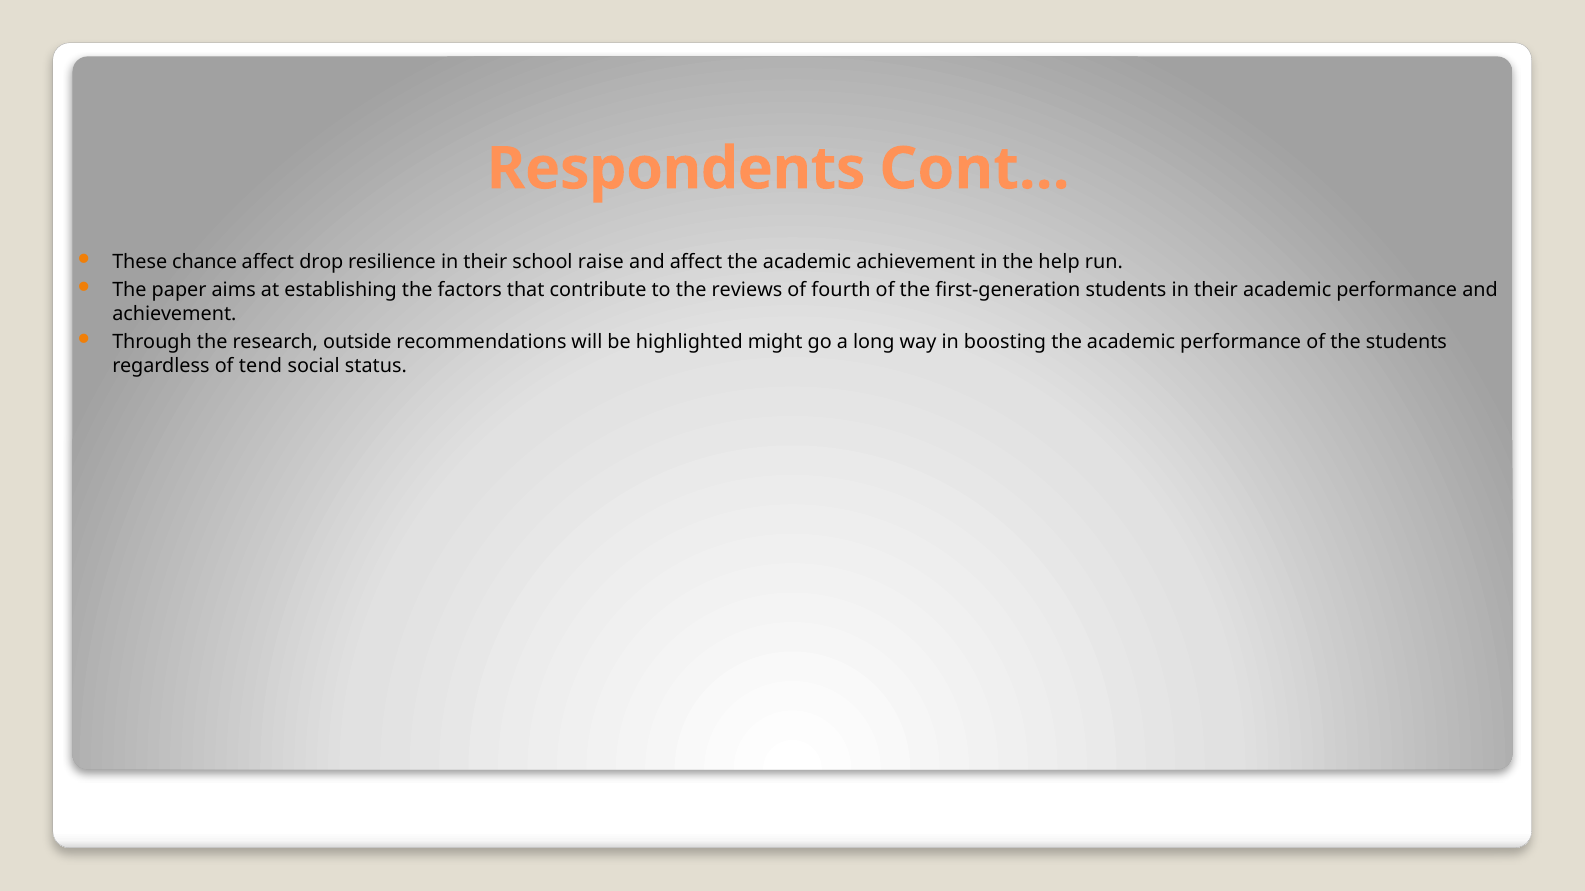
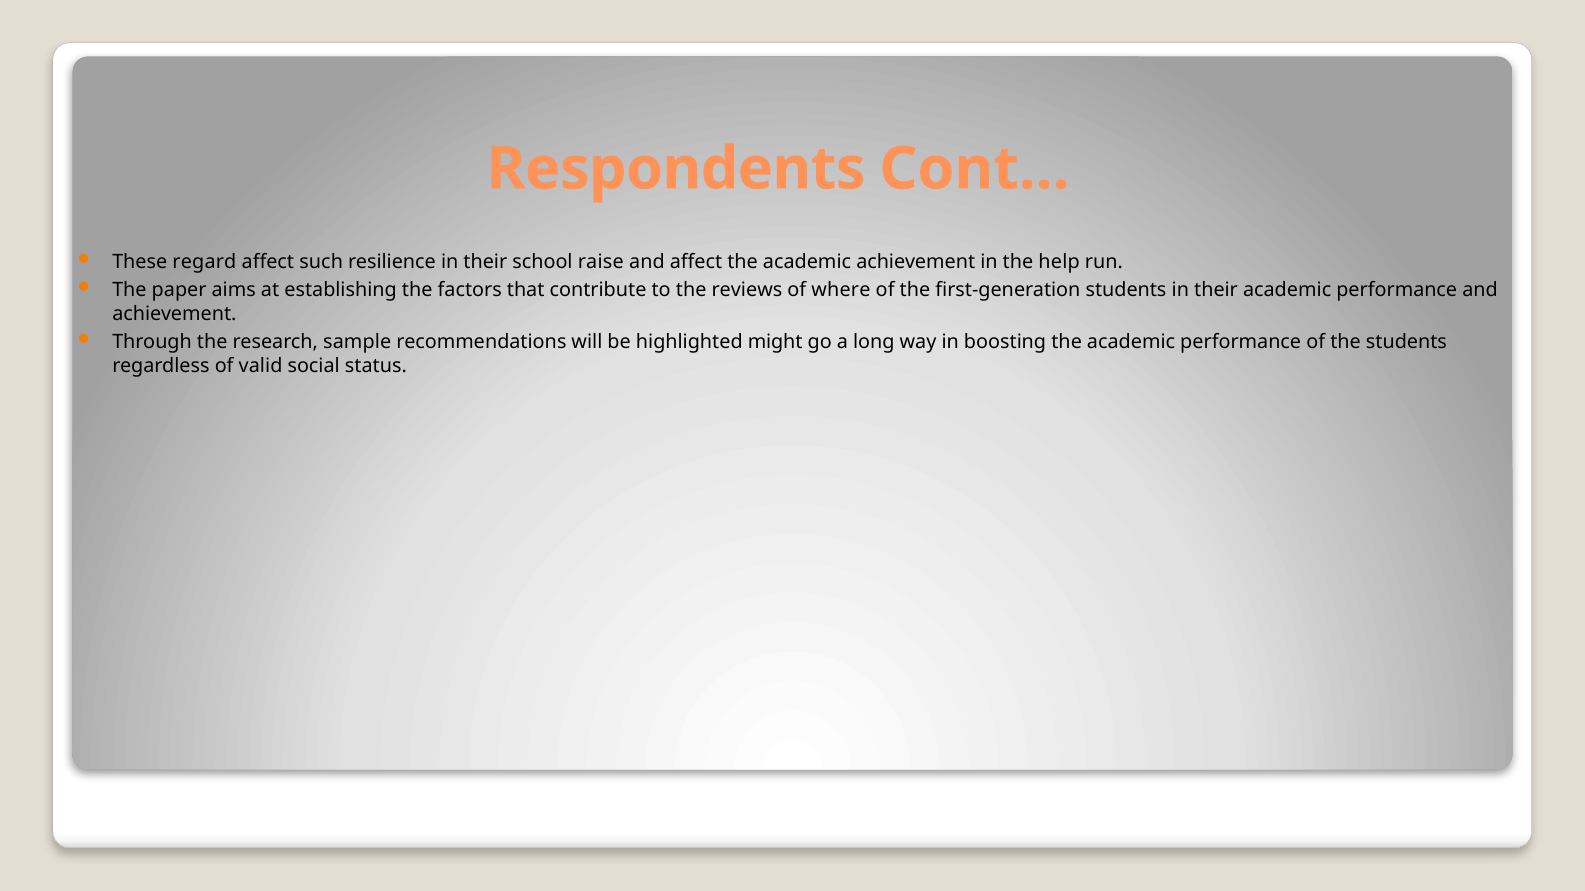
chance: chance -> regard (204, 262)
drop: drop -> such (321, 262)
fourth: fourth -> where (841, 290)
outside: outside -> sample (357, 342)
tend: tend -> valid (261, 366)
